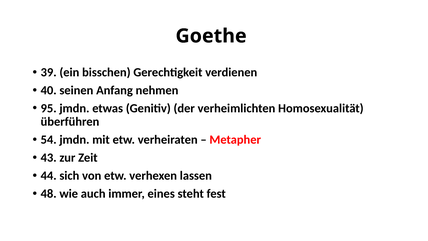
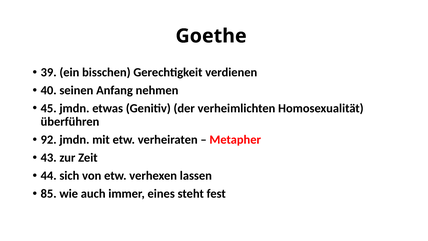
95: 95 -> 45 (49, 108)
54: 54 -> 92 (49, 140)
48: 48 -> 85 (49, 194)
